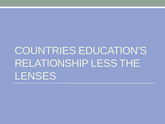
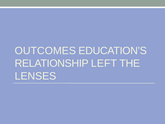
COUNTRIES: COUNTRIES -> OUTCOMES (45, 51)
LESS: LESS -> LEFT (104, 63)
